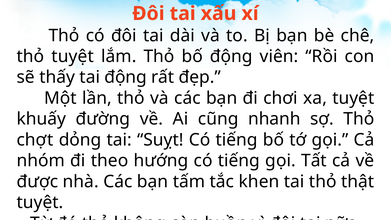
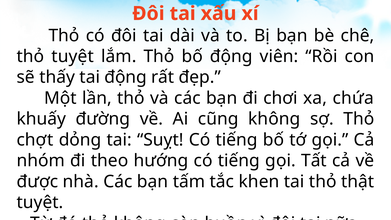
xa tuyệt: tuyệt -> chứa (353, 98)
cũng nhanh: nhanh -> không (274, 119)
